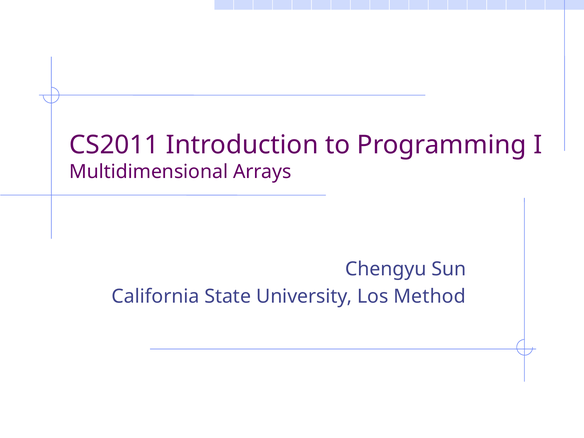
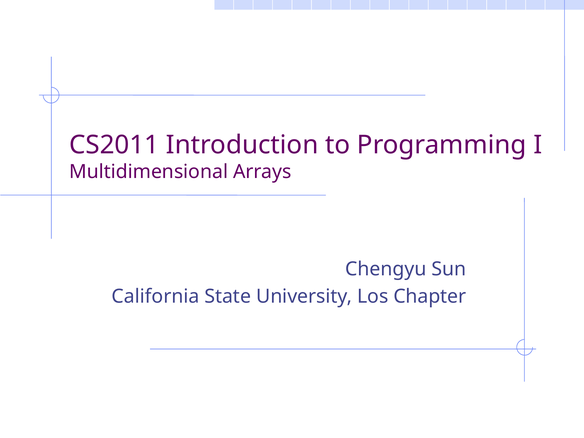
Method: Method -> Chapter (430, 296)
